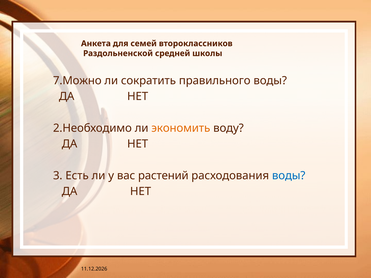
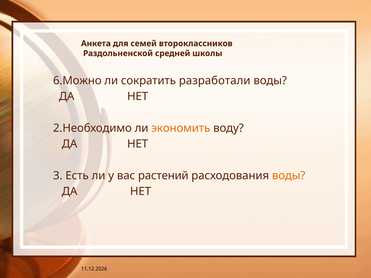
7.Можно: 7.Можно -> 6.Можно (77, 81)
правильного: правильного -> разработали (215, 81)
воды colour: blue -> orange (289, 176)
